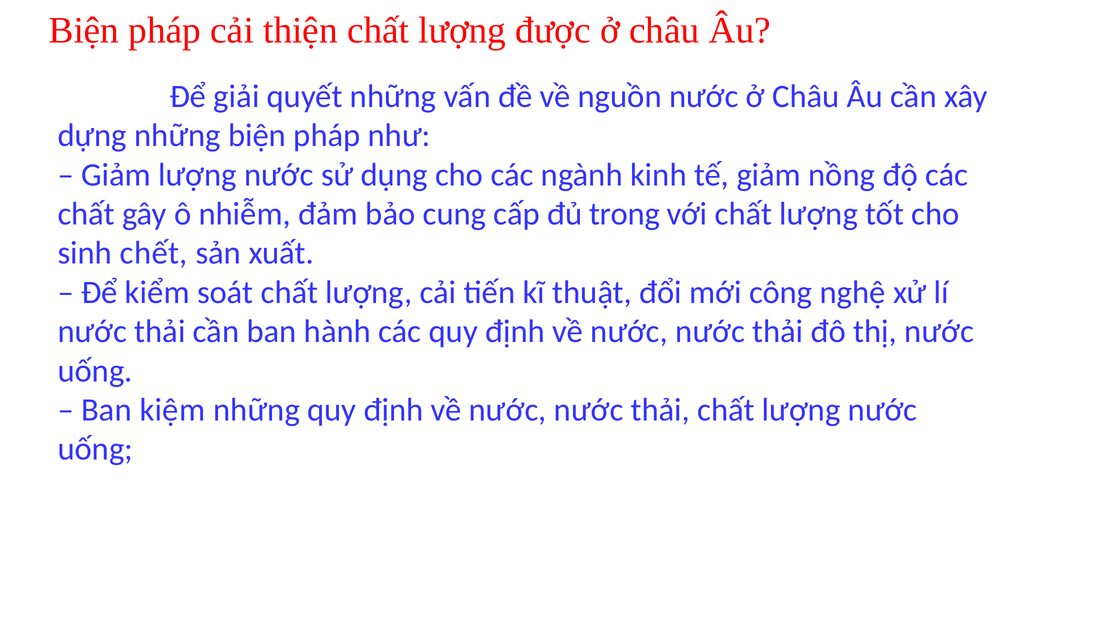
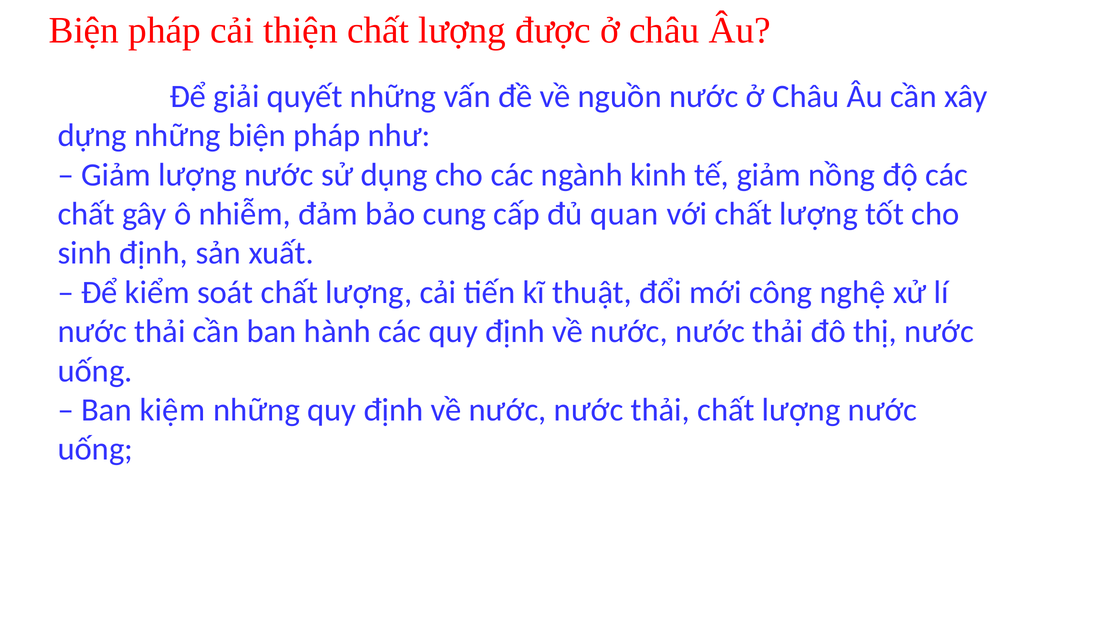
trong: trong -> quan (624, 214)
sinh chết: chết -> định (154, 253)
